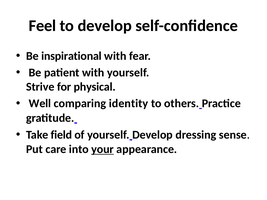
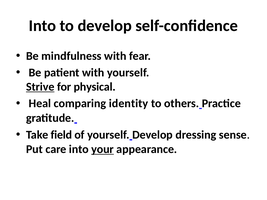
Feel: Feel -> Into (42, 26)
inspirational: inspirational -> mindfulness (71, 56)
Strive underline: none -> present (40, 87)
Well: Well -> Heal (40, 104)
